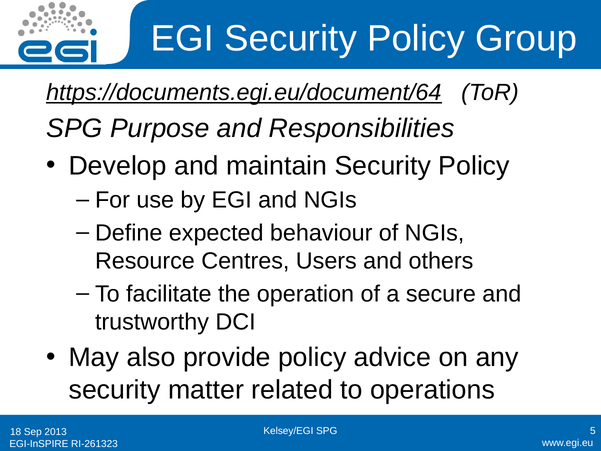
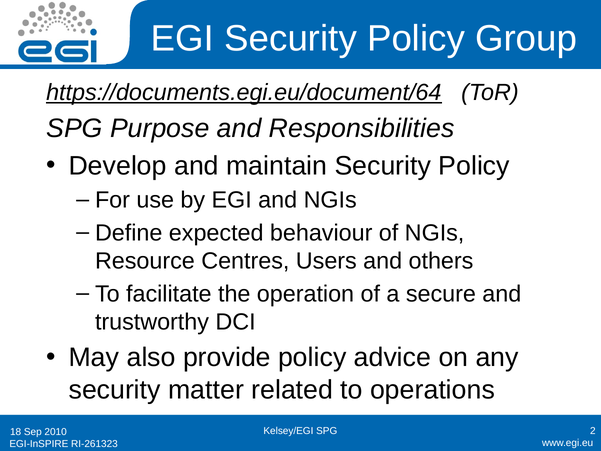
2013: 2013 -> 2010 (56, 432)
5: 5 -> 2 (593, 430)
